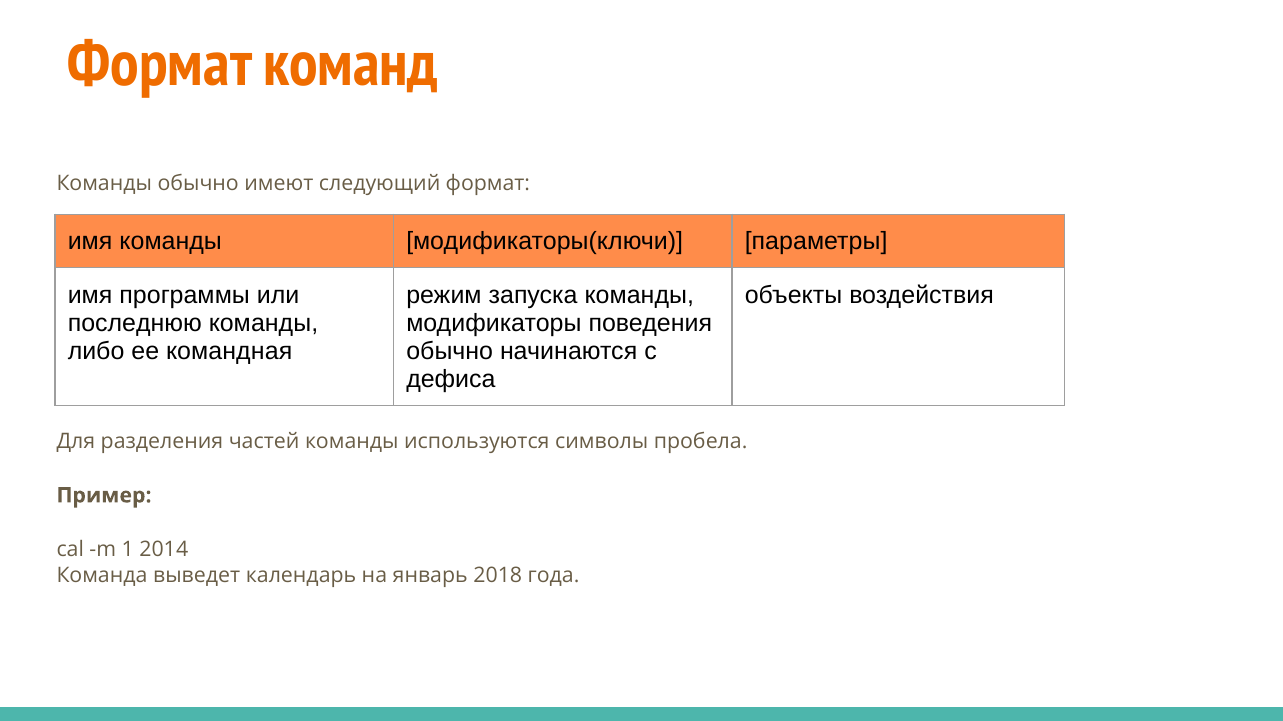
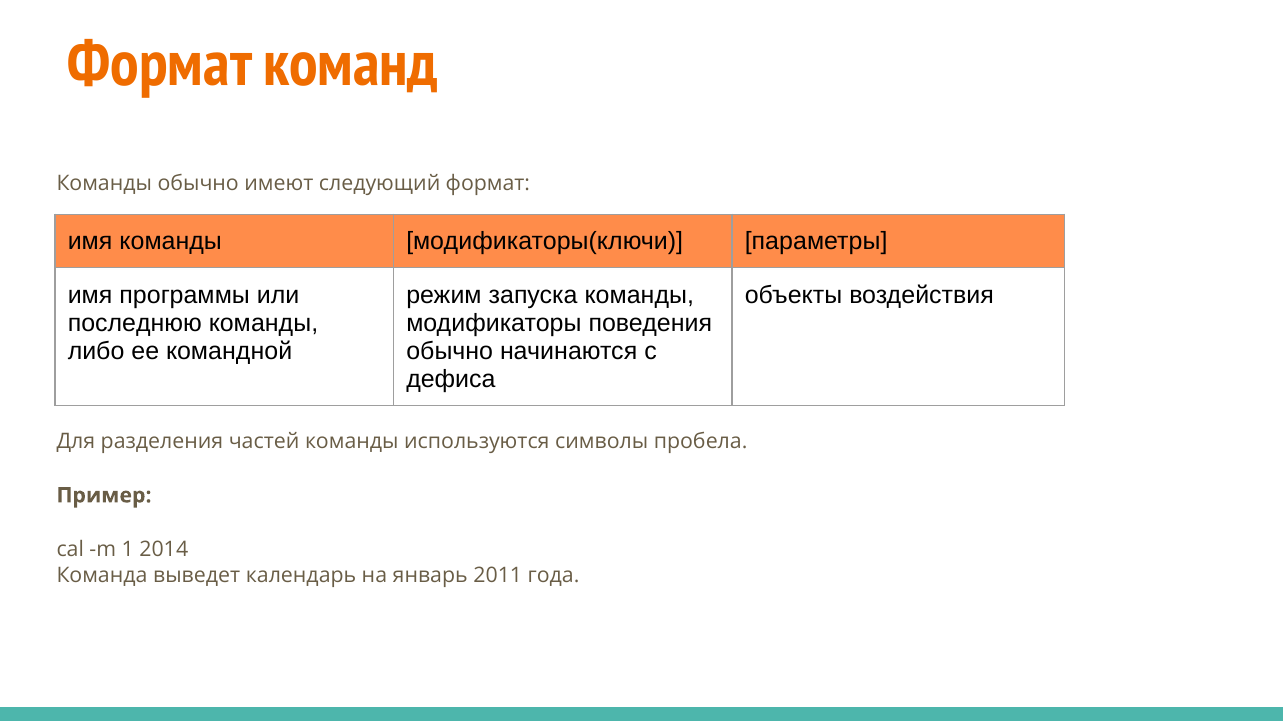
командная: командная -> командной (229, 351)
2018: 2018 -> 2011 (498, 576)
